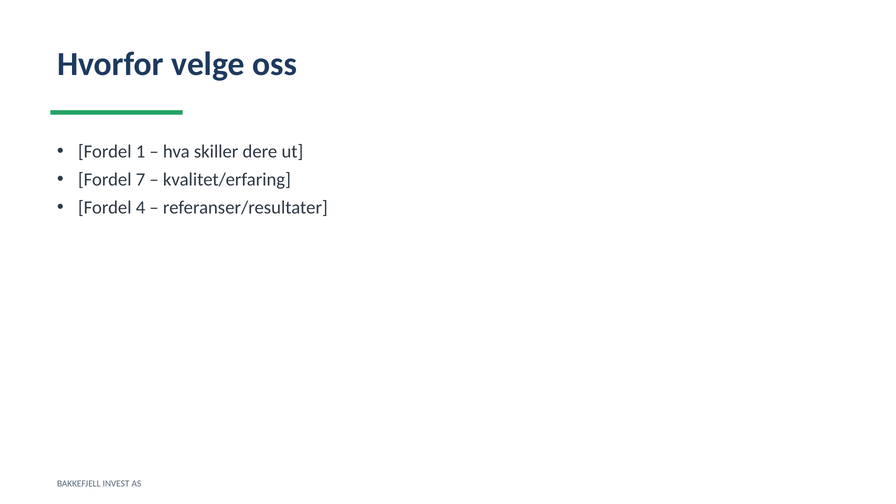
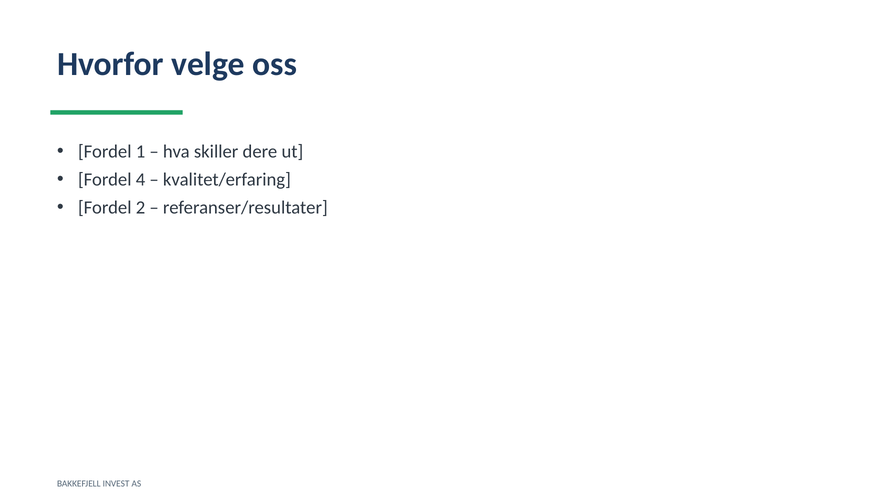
7: 7 -> 4 (141, 180)
4: 4 -> 2 (141, 208)
